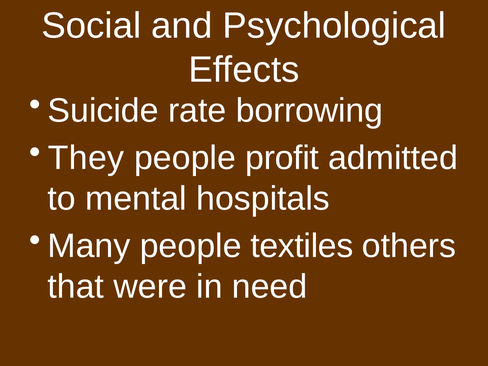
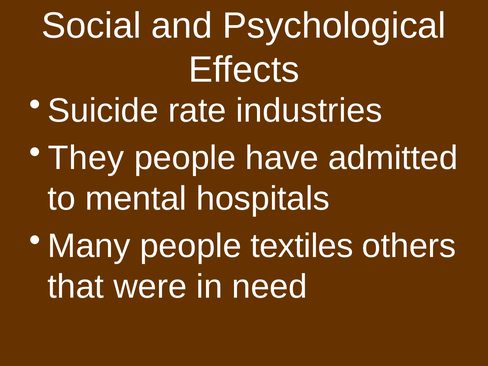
borrowing: borrowing -> industries (309, 111)
profit: profit -> have (282, 158)
